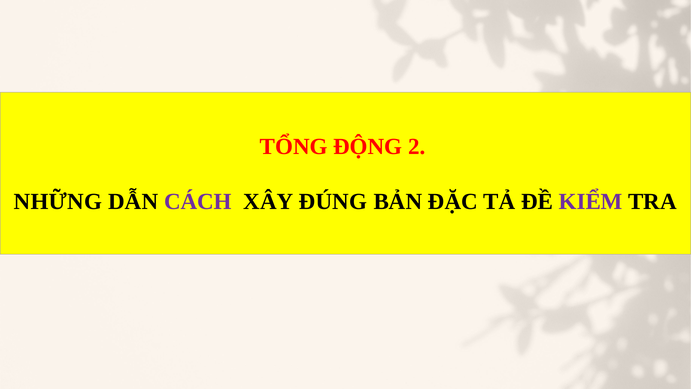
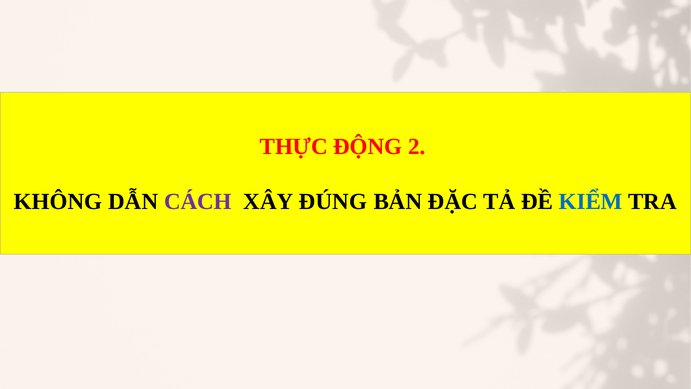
TỔNG: TỔNG -> THỰC (294, 146)
NHỮNG: NHỮNG -> KHÔNG (58, 202)
KIỂM colour: purple -> blue (591, 202)
